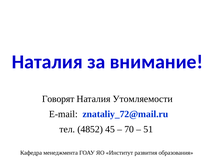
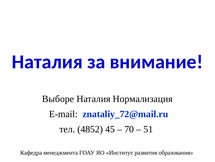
Говорят: Говорят -> Выборе (58, 98)
Утомляемости: Утомляемости -> Нормализация (143, 98)
